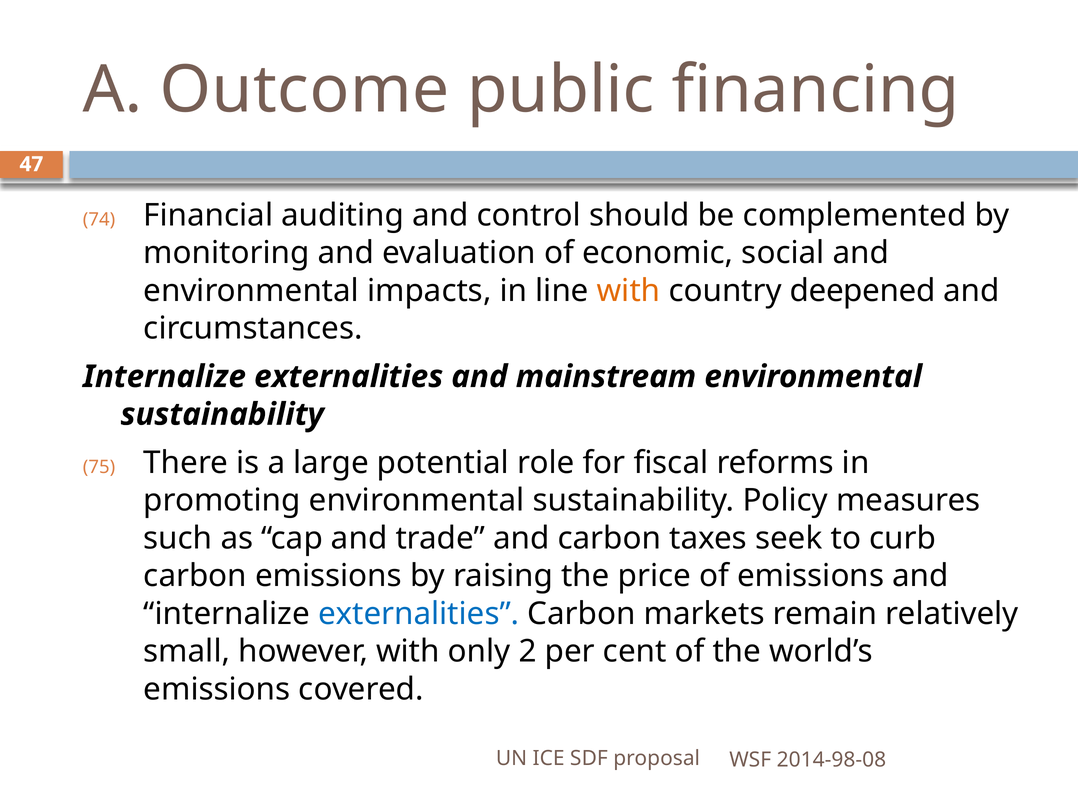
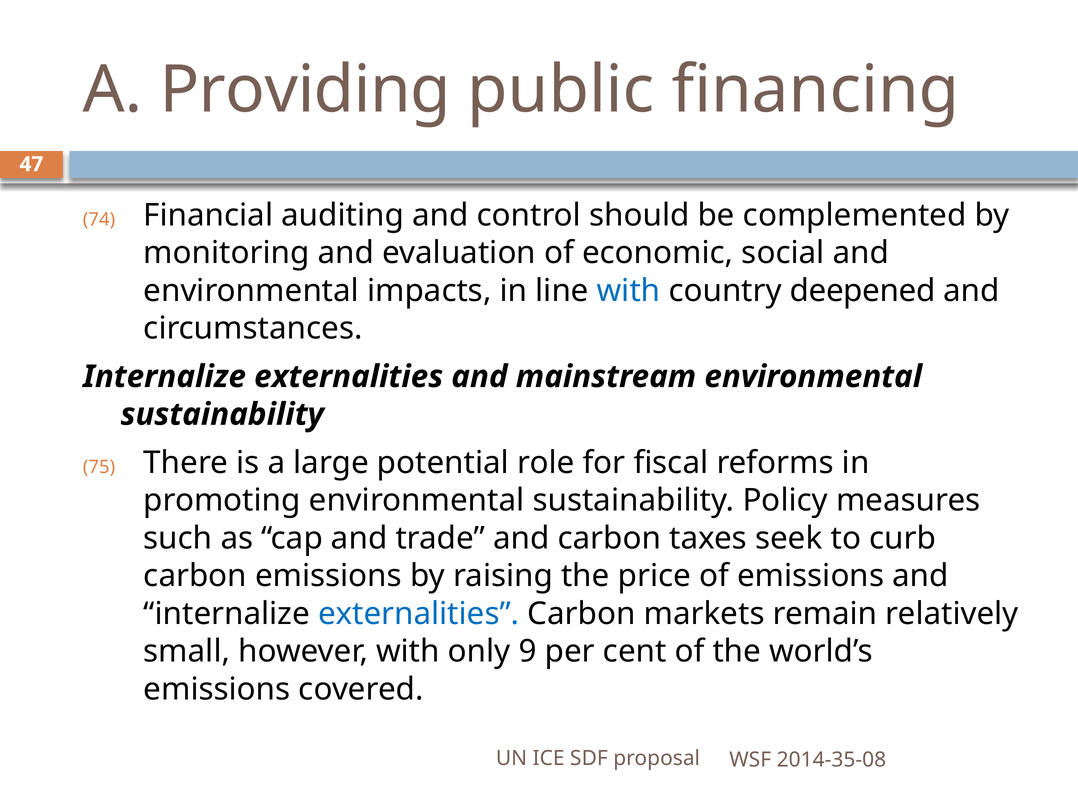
Outcome: Outcome -> Providing (305, 90)
with colour: orange -> blue (629, 290)
2: 2 -> 9 (528, 651)
2014-98-08: 2014-98-08 -> 2014-35-08 (831, 760)
